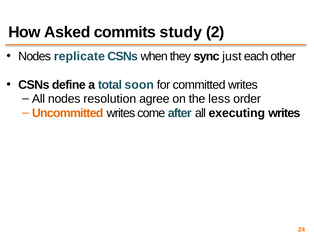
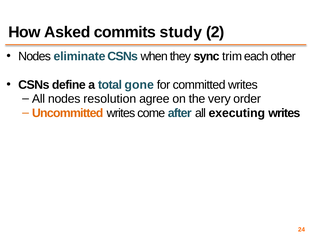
replicate: replicate -> eliminate (79, 56)
just: just -> trim (232, 56)
soon: soon -> gone (139, 85)
less: less -> very (219, 99)
